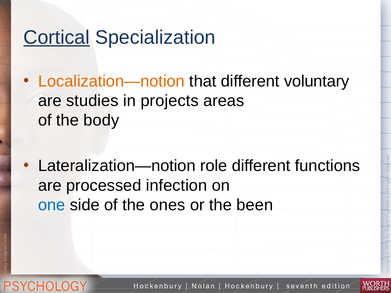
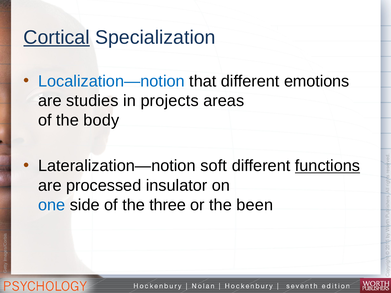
Localization—notion colour: orange -> blue (111, 81)
voluntary: voluntary -> emotions (317, 81)
role: role -> soft (214, 166)
functions underline: none -> present (327, 166)
infection: infection -> insulator (177, 186)
ones: ones -> three (168, 205)
